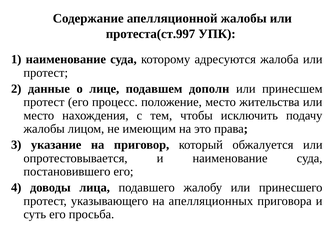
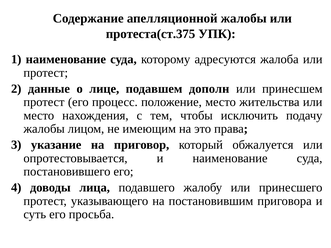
протеста(ст.997: протеста(ст.997 -> протеста(ст.375 (151, 34)
апелляционных: апелляционных -> постановившим (211, 201)
